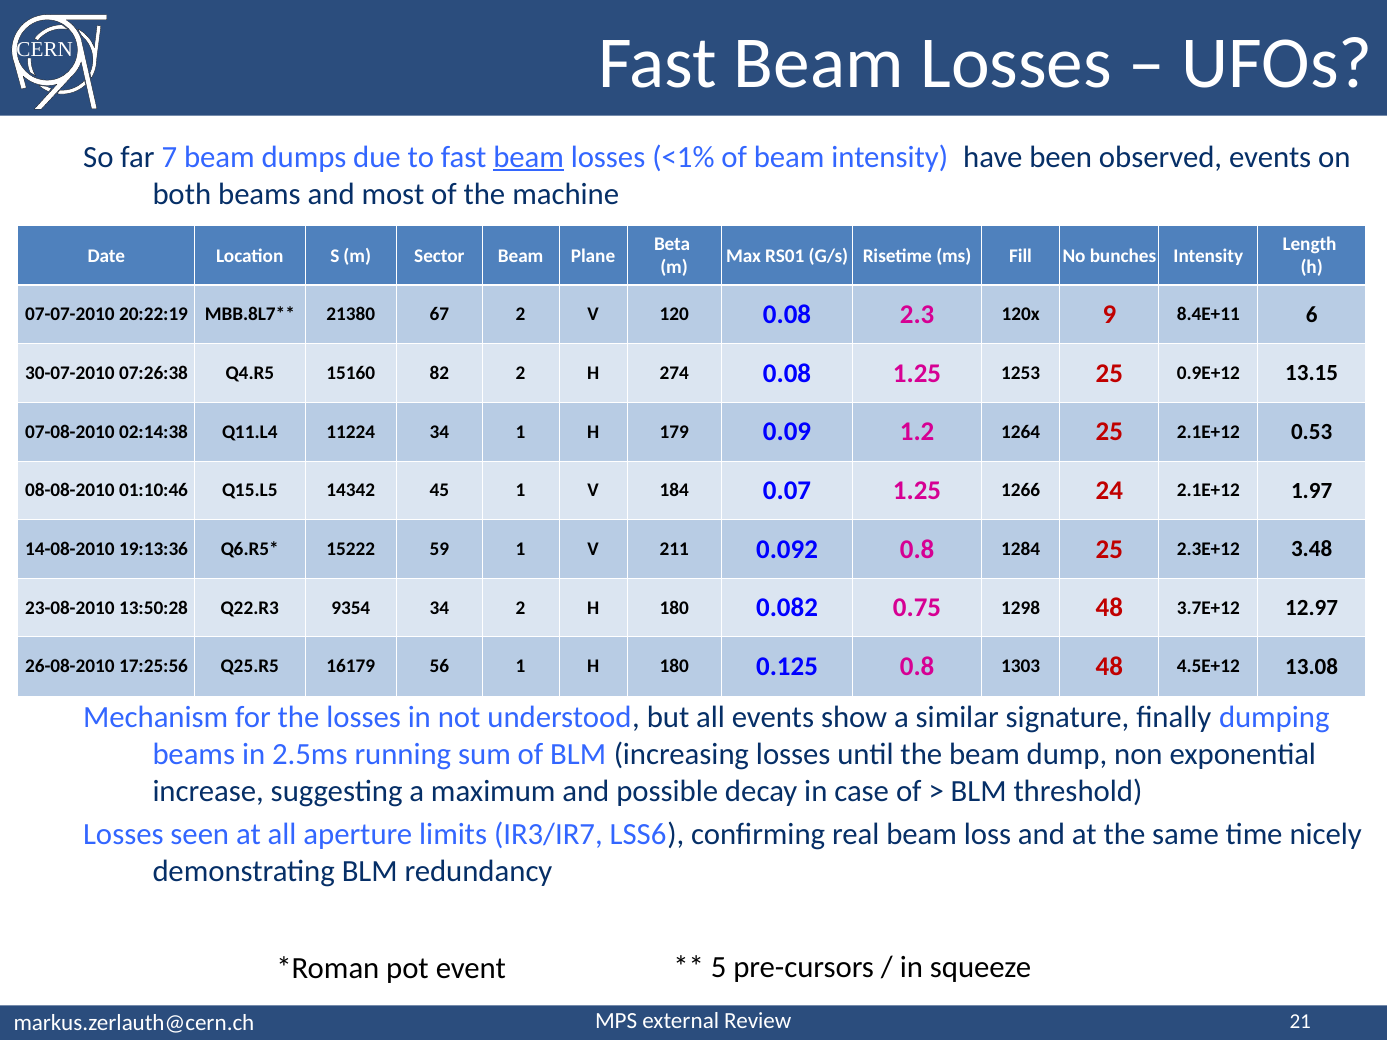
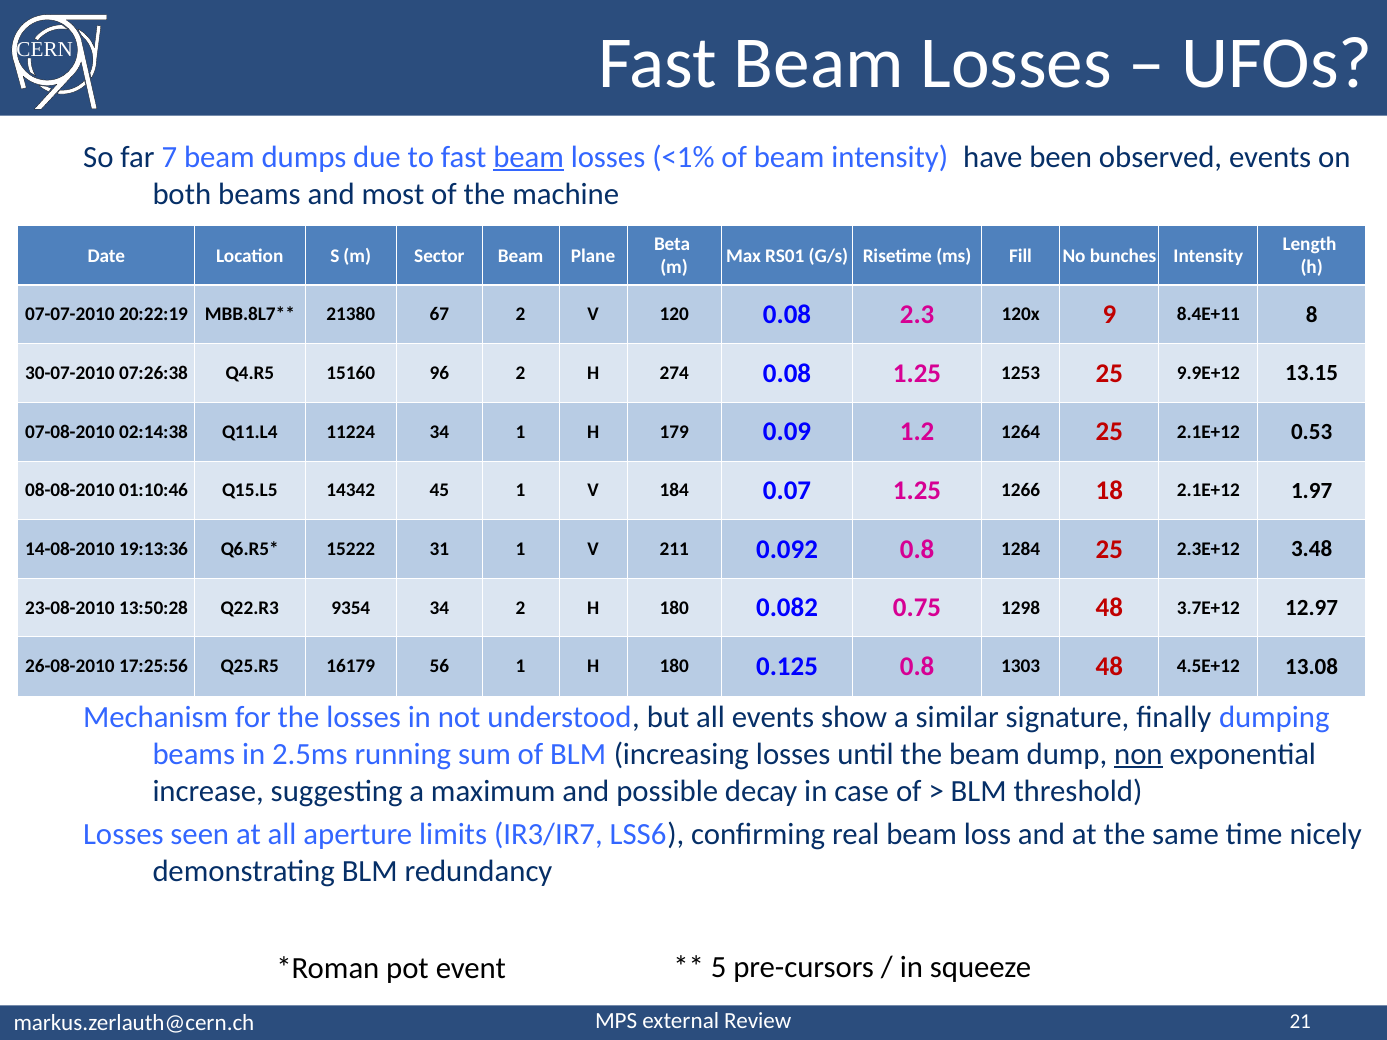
6: 6 -> 8 (1312, 315)
82: 82 -> 96 (439, 373)
0.9E+12: 0.9E+12 -> 9.9E+12 (1208, 373)
24: 24 -> 18 (1109, 491)
59: 59 -> 31 (439, 549)
non underline: none -> present (1138, 754)
